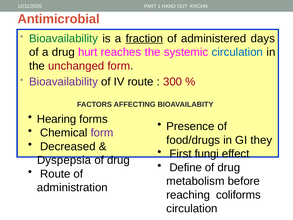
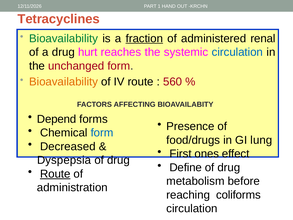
Antimicrobial: Antimicrobial -> Tetracyclines (59, 19)
days: days -> renal (263, 38)
Bioavailability colour: purple -> orange (64, 82)
300: 300 -> 560 (173, 82)
Hearing: Hearing -> Depend (57, 119)
form colour: purple -> blue (102, 133)
they: they -> lung (261, 140)
fungi: fungi -> ones (207, 154)
Route underline: none -> present (55, 174)
